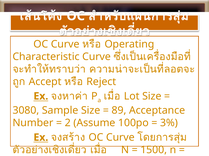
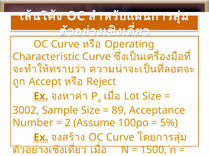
3080: 3080 -> 3002 (26, 111)
3%: 3% -> 5% (169, 123)
